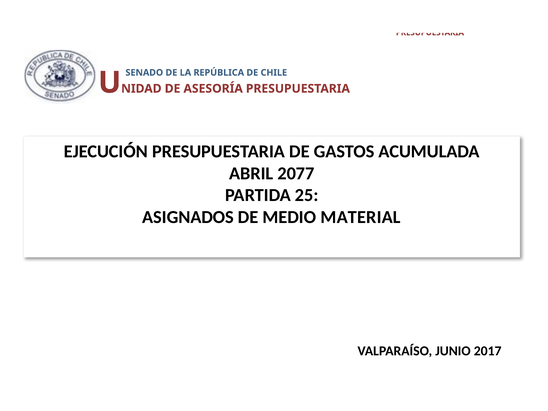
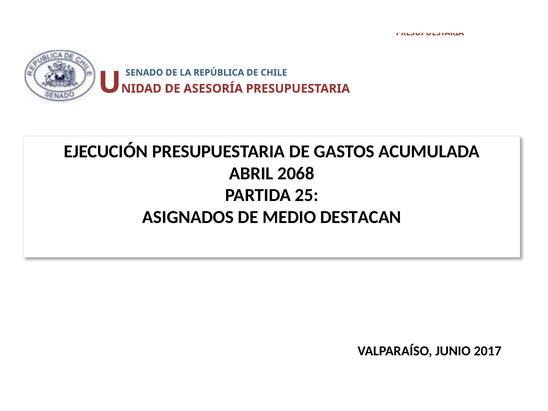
2077: 2077 -> 2068 (296, 173)
MATERIAL: MATERIAL -> DESTACAN (361, 217)
